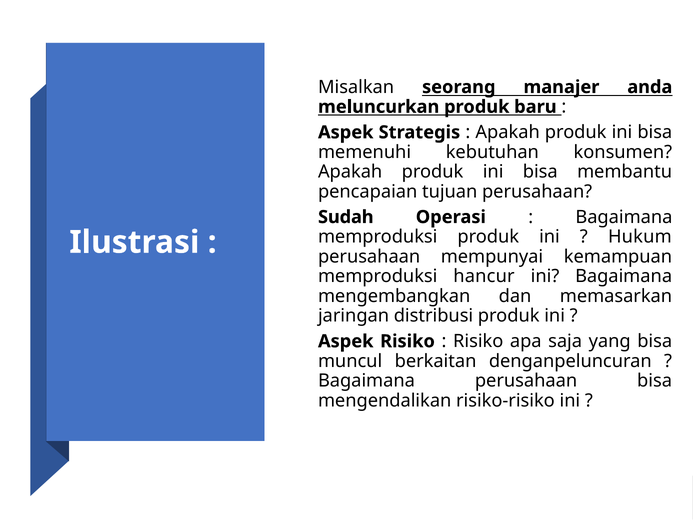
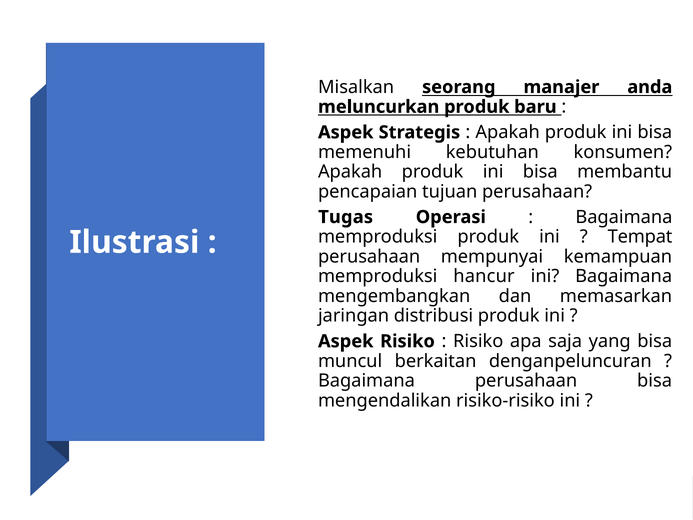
Sudah: Sudah -> Tugas (346, 217)
Hukum: Hukum -> Tempat (640, 237)
